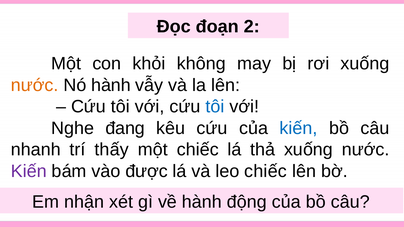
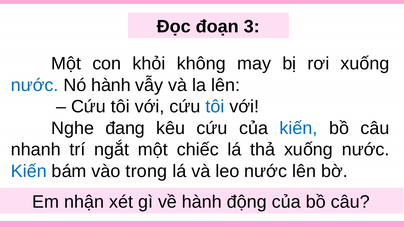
2: 2 -> 3 (252, 27)
nước colour: orange -> blue (35, 85)
thấy: thấy -> ngắt (112, 150)
Kiến colour: purple -> blue (29, 171)
được: được -> trong (146, 171)
leo chiếc: chiếc -> nước (266, 171)
